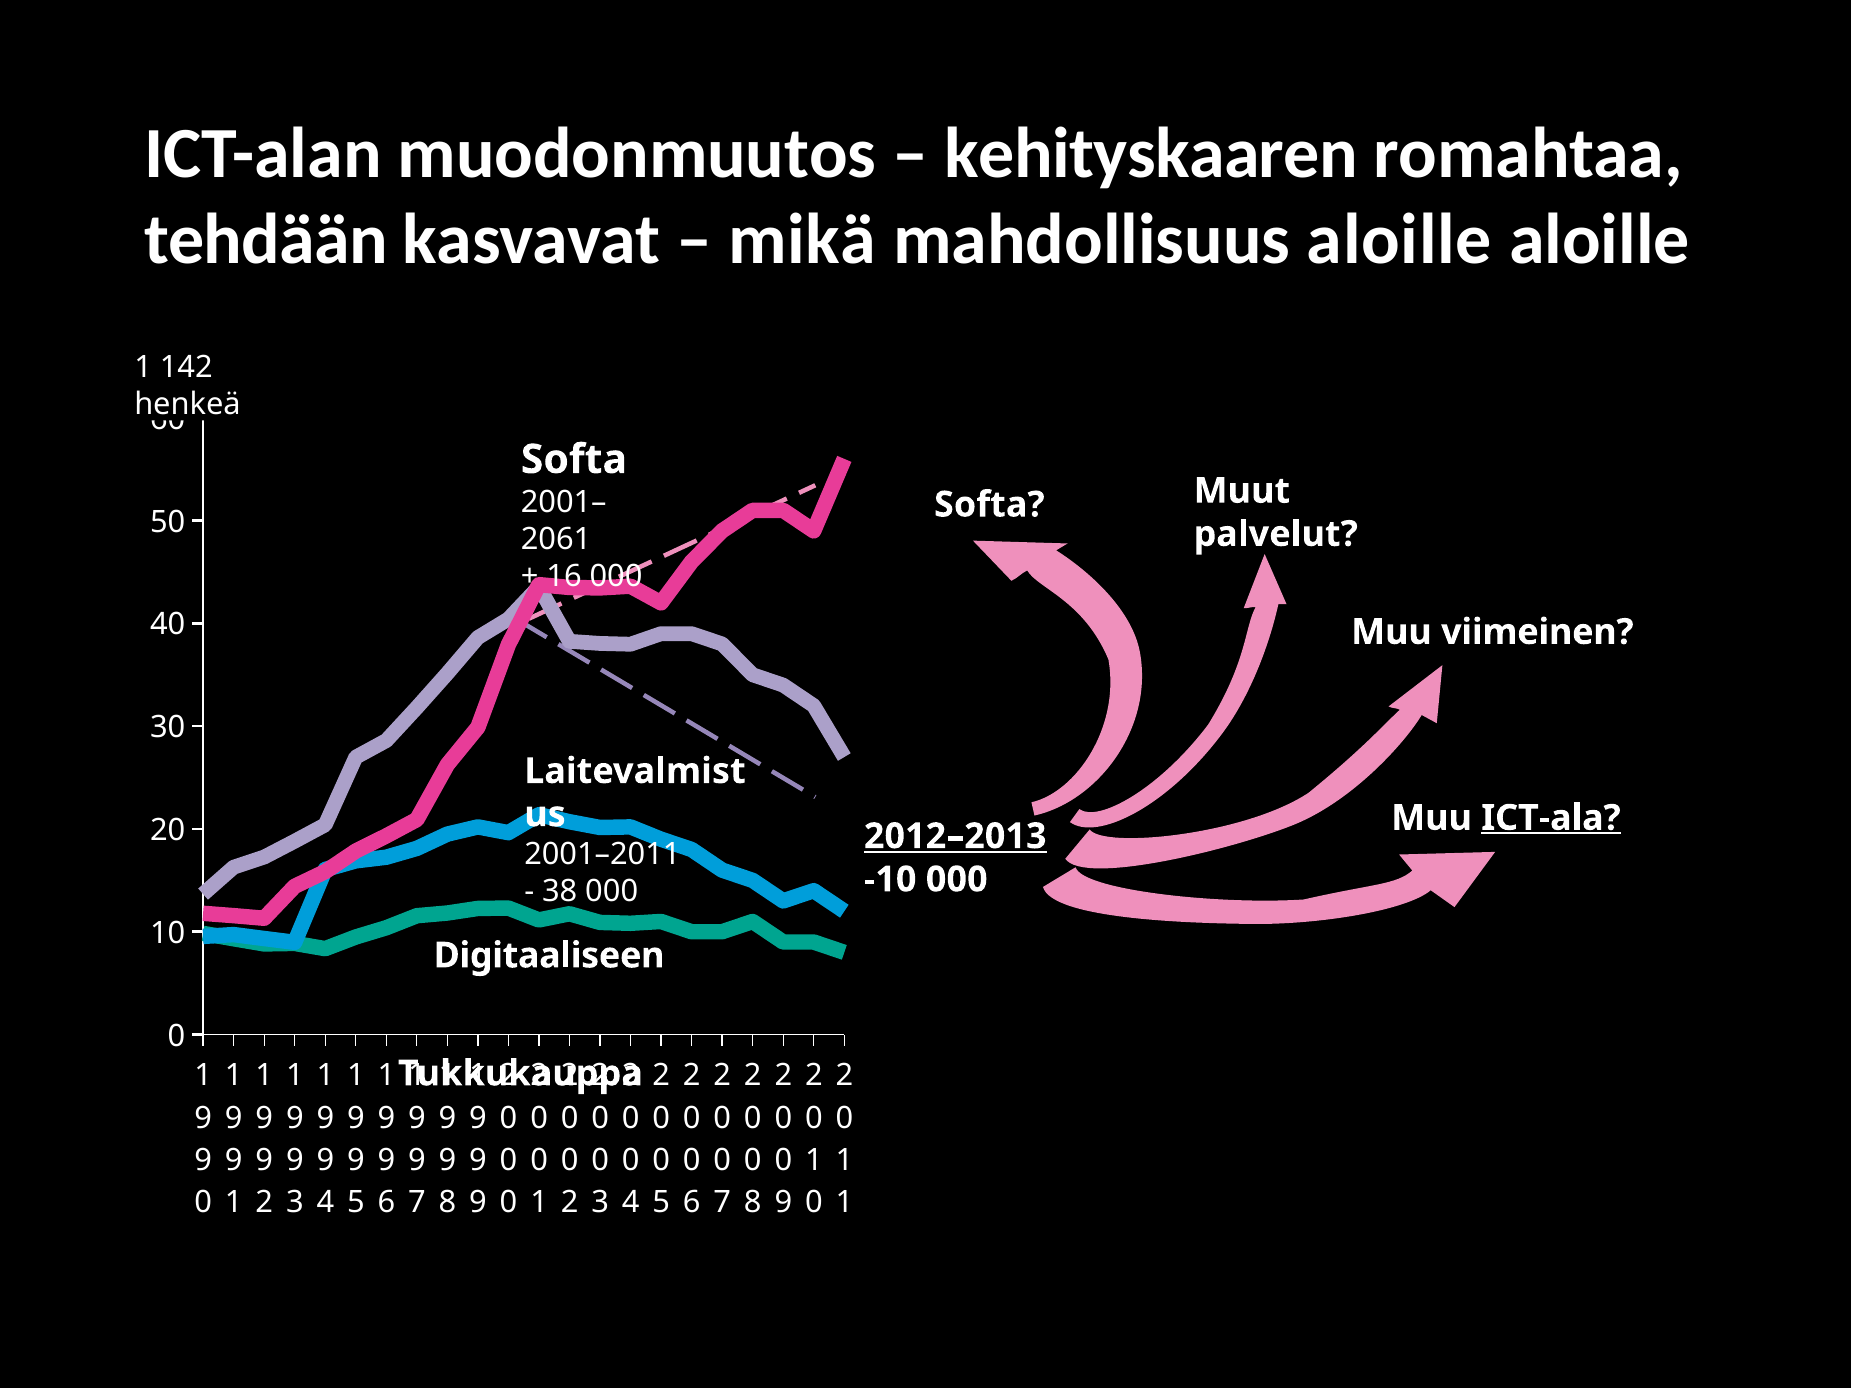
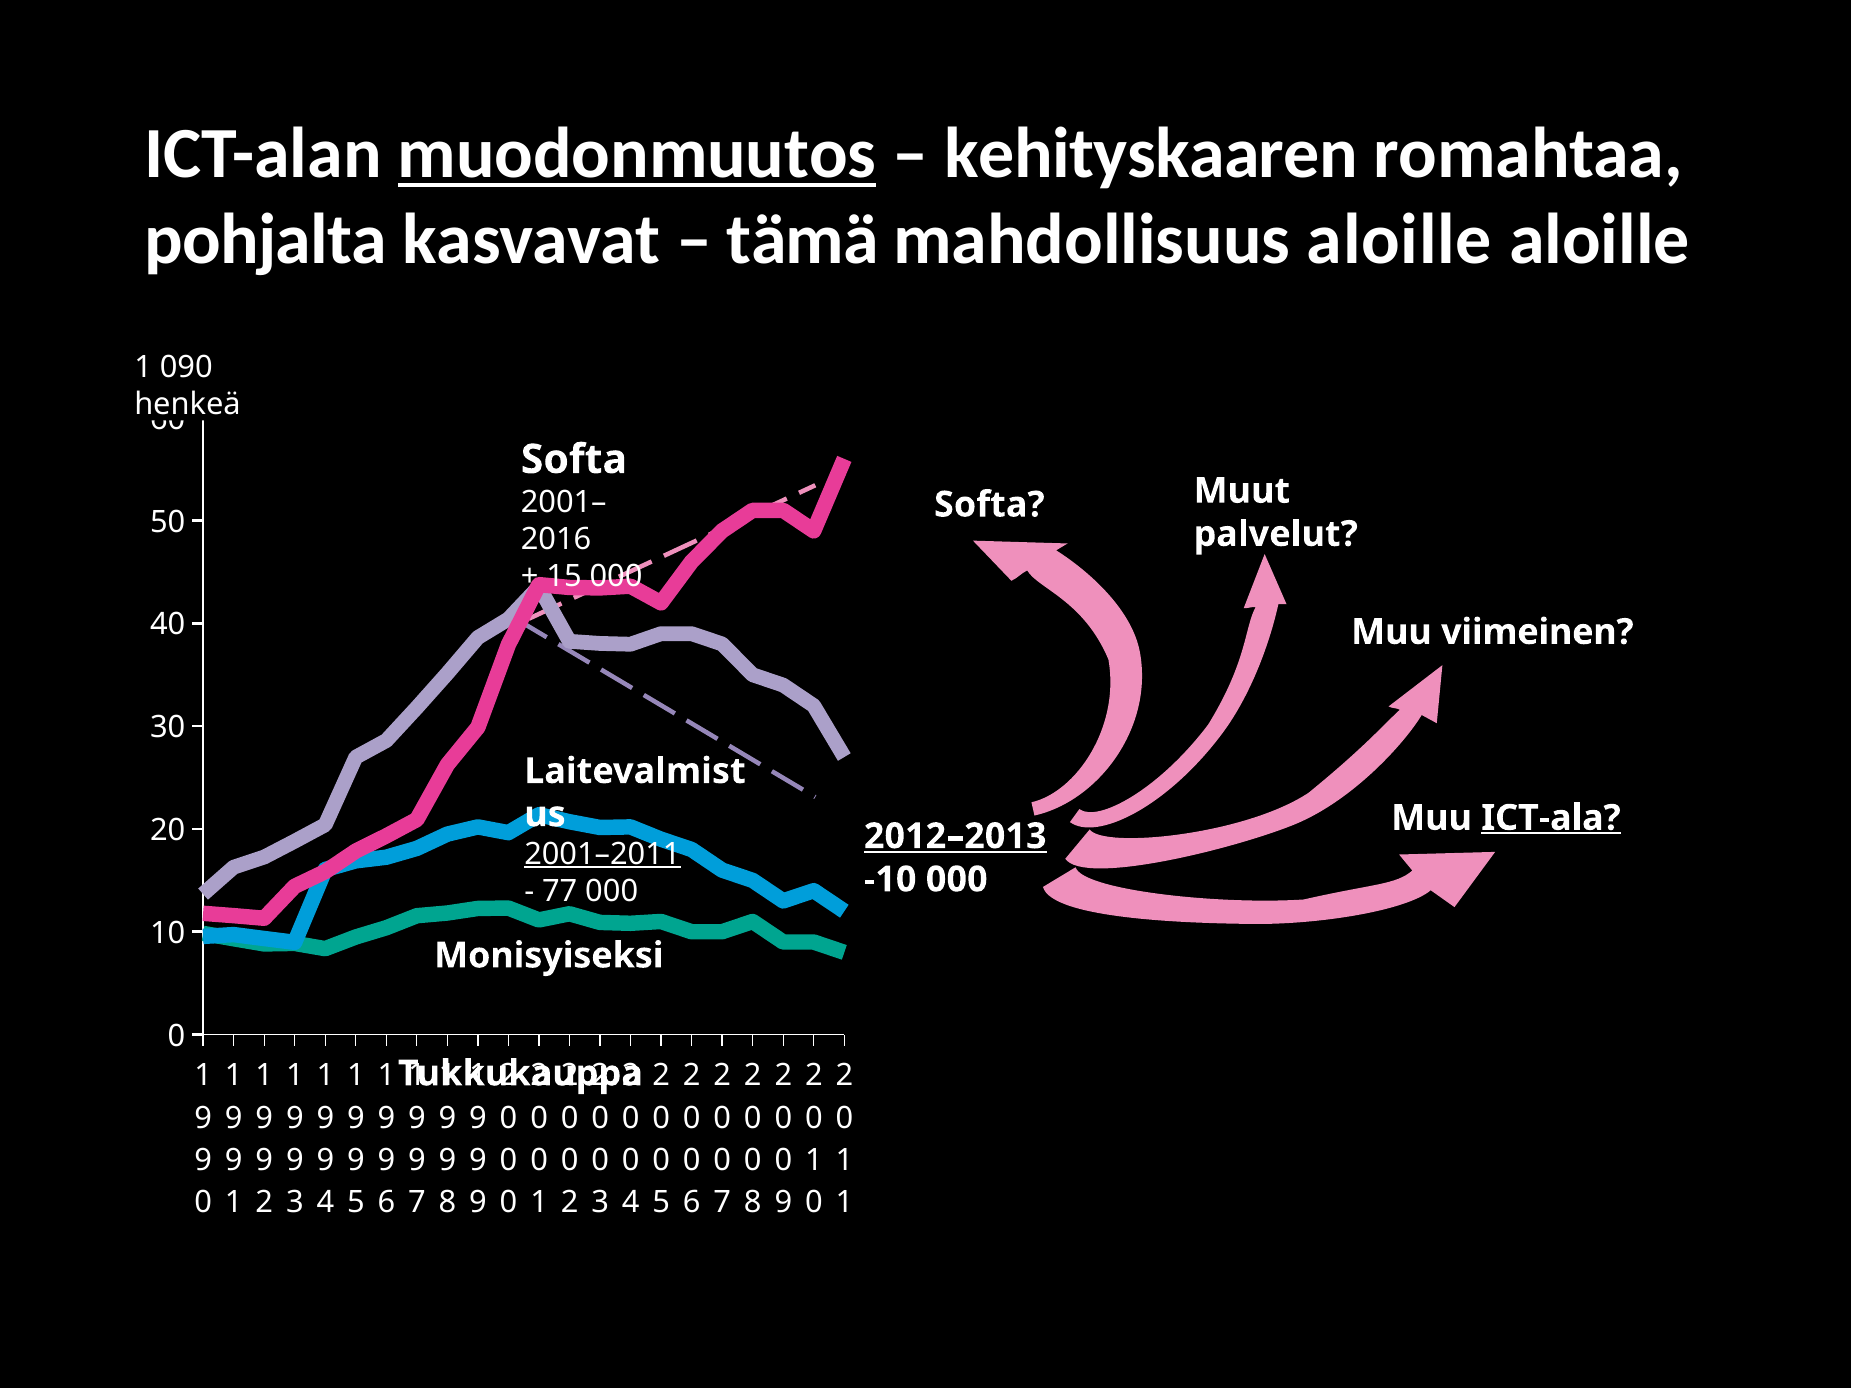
muodonmuutos underline: none -> present (637, 154)
tehdään: tehdään -> pohjalta (266, 240)
mikä: mikä -> tämä (803, 240)
142: 142 -> 090 (186, 367)
2061: 2061 -> 2016 (556, 539)
16: 16 -> 15 (564, 576)
2001–2011 underline: none -> present (602, 854)
38: 38 -> 77 (560, 891)
Digitaaliseen: Digitaaliseen -> Monisyiseksi (549, 956)
